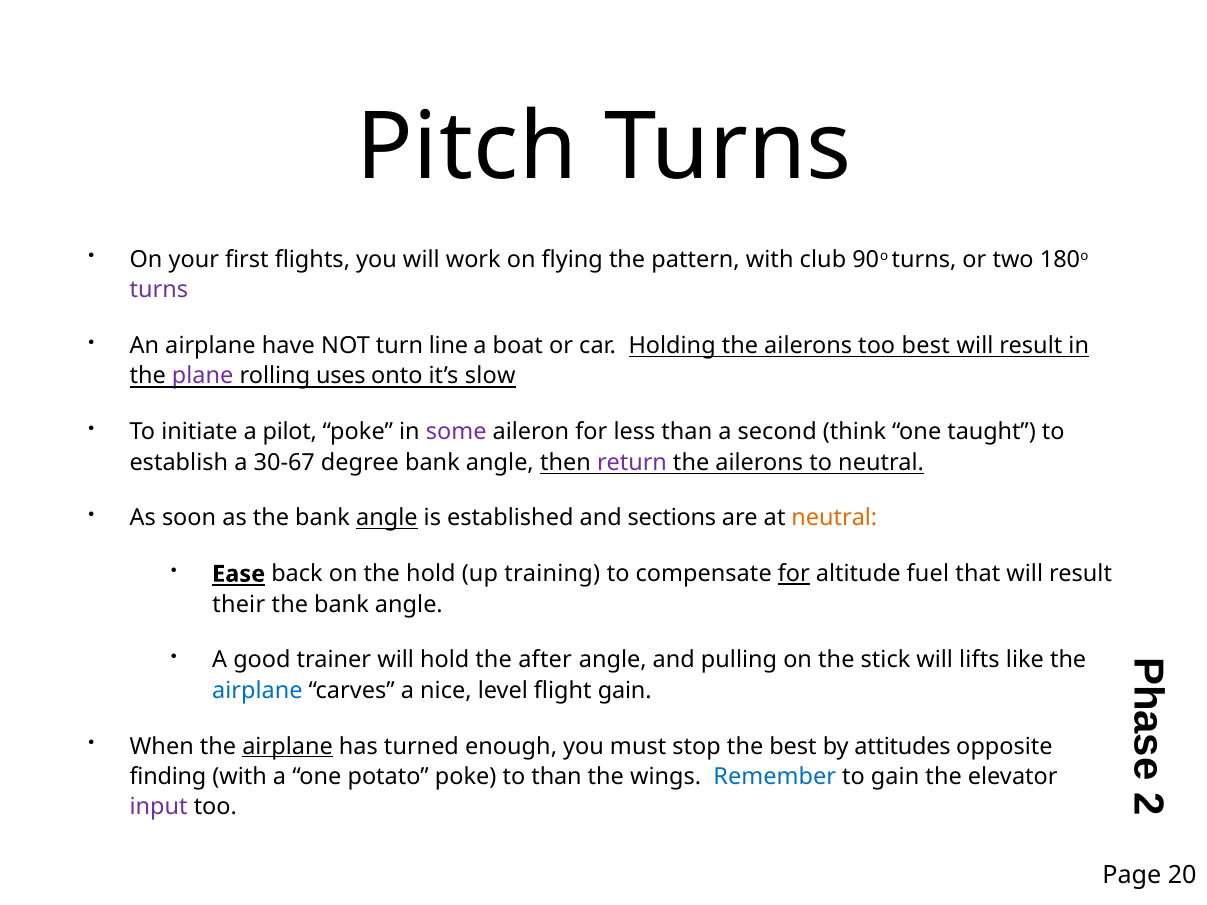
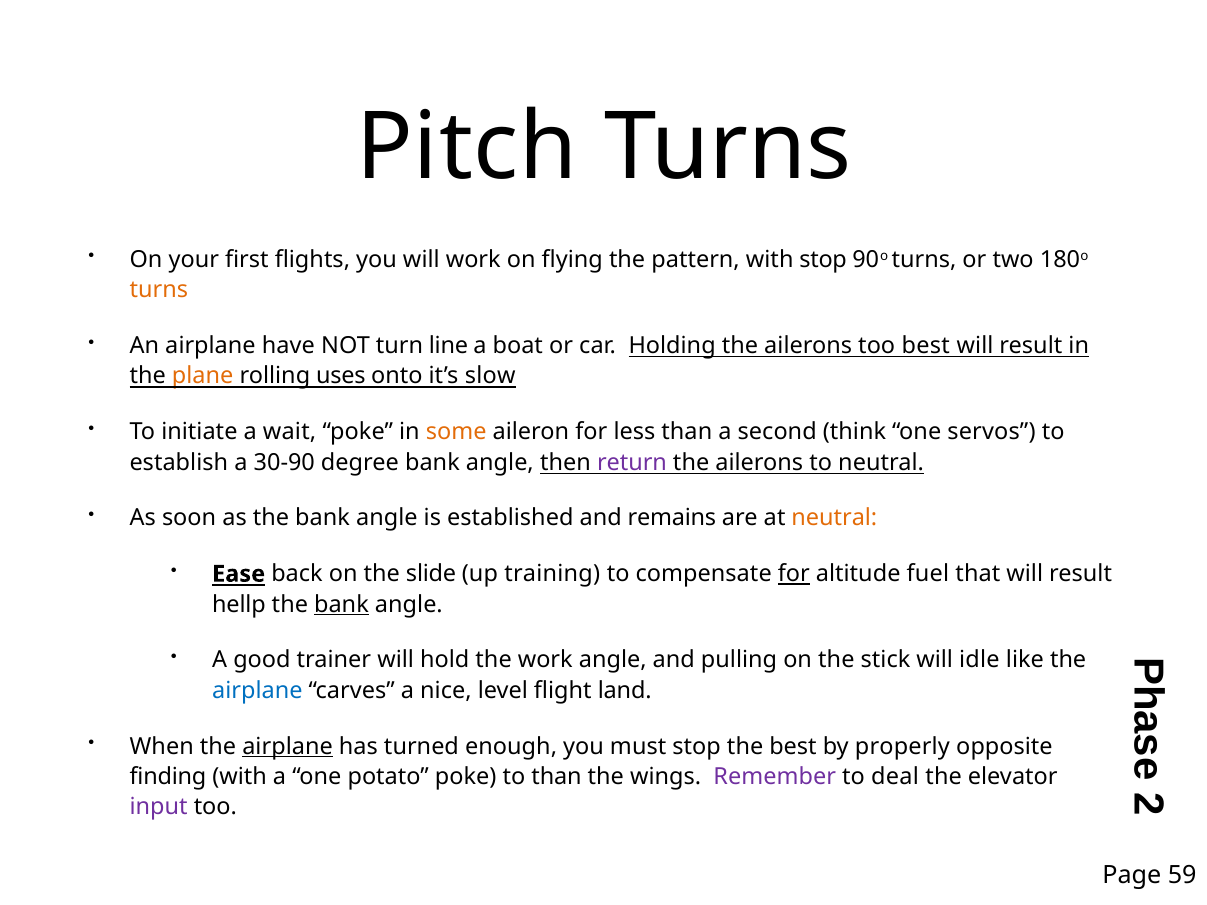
with club: club -> stop (823, 260)
turns colour: purple -> orange (159, 290)
plane colour: purple -> orange (203, 376)
pilot: pilot -> wait (290, 432)
some colour: purple -> orange (456, 432)
taught: taught -> servos (991, 432)
30-67: 30-67 -> 30-90 (284, 462)
angle underline: present -> none (387, 518)
sections: sections -> remains (672, 518)
the hold: hold -> slide (431, 574)
their: their -> hellp (239, 605)
bank underline: none -> present (341, 605)
the after: after -> work (545, 660)
lifts: lifts -> idle (979, 660)
flight gain: gain -> land (625, 691)
attitudes: attitudes -> properly (902, 747)
Remember colour: blue -> purple (775, 777)
to gain: gain -> deal (895, 777)
20: 20 -> 59 (1182, 876)
